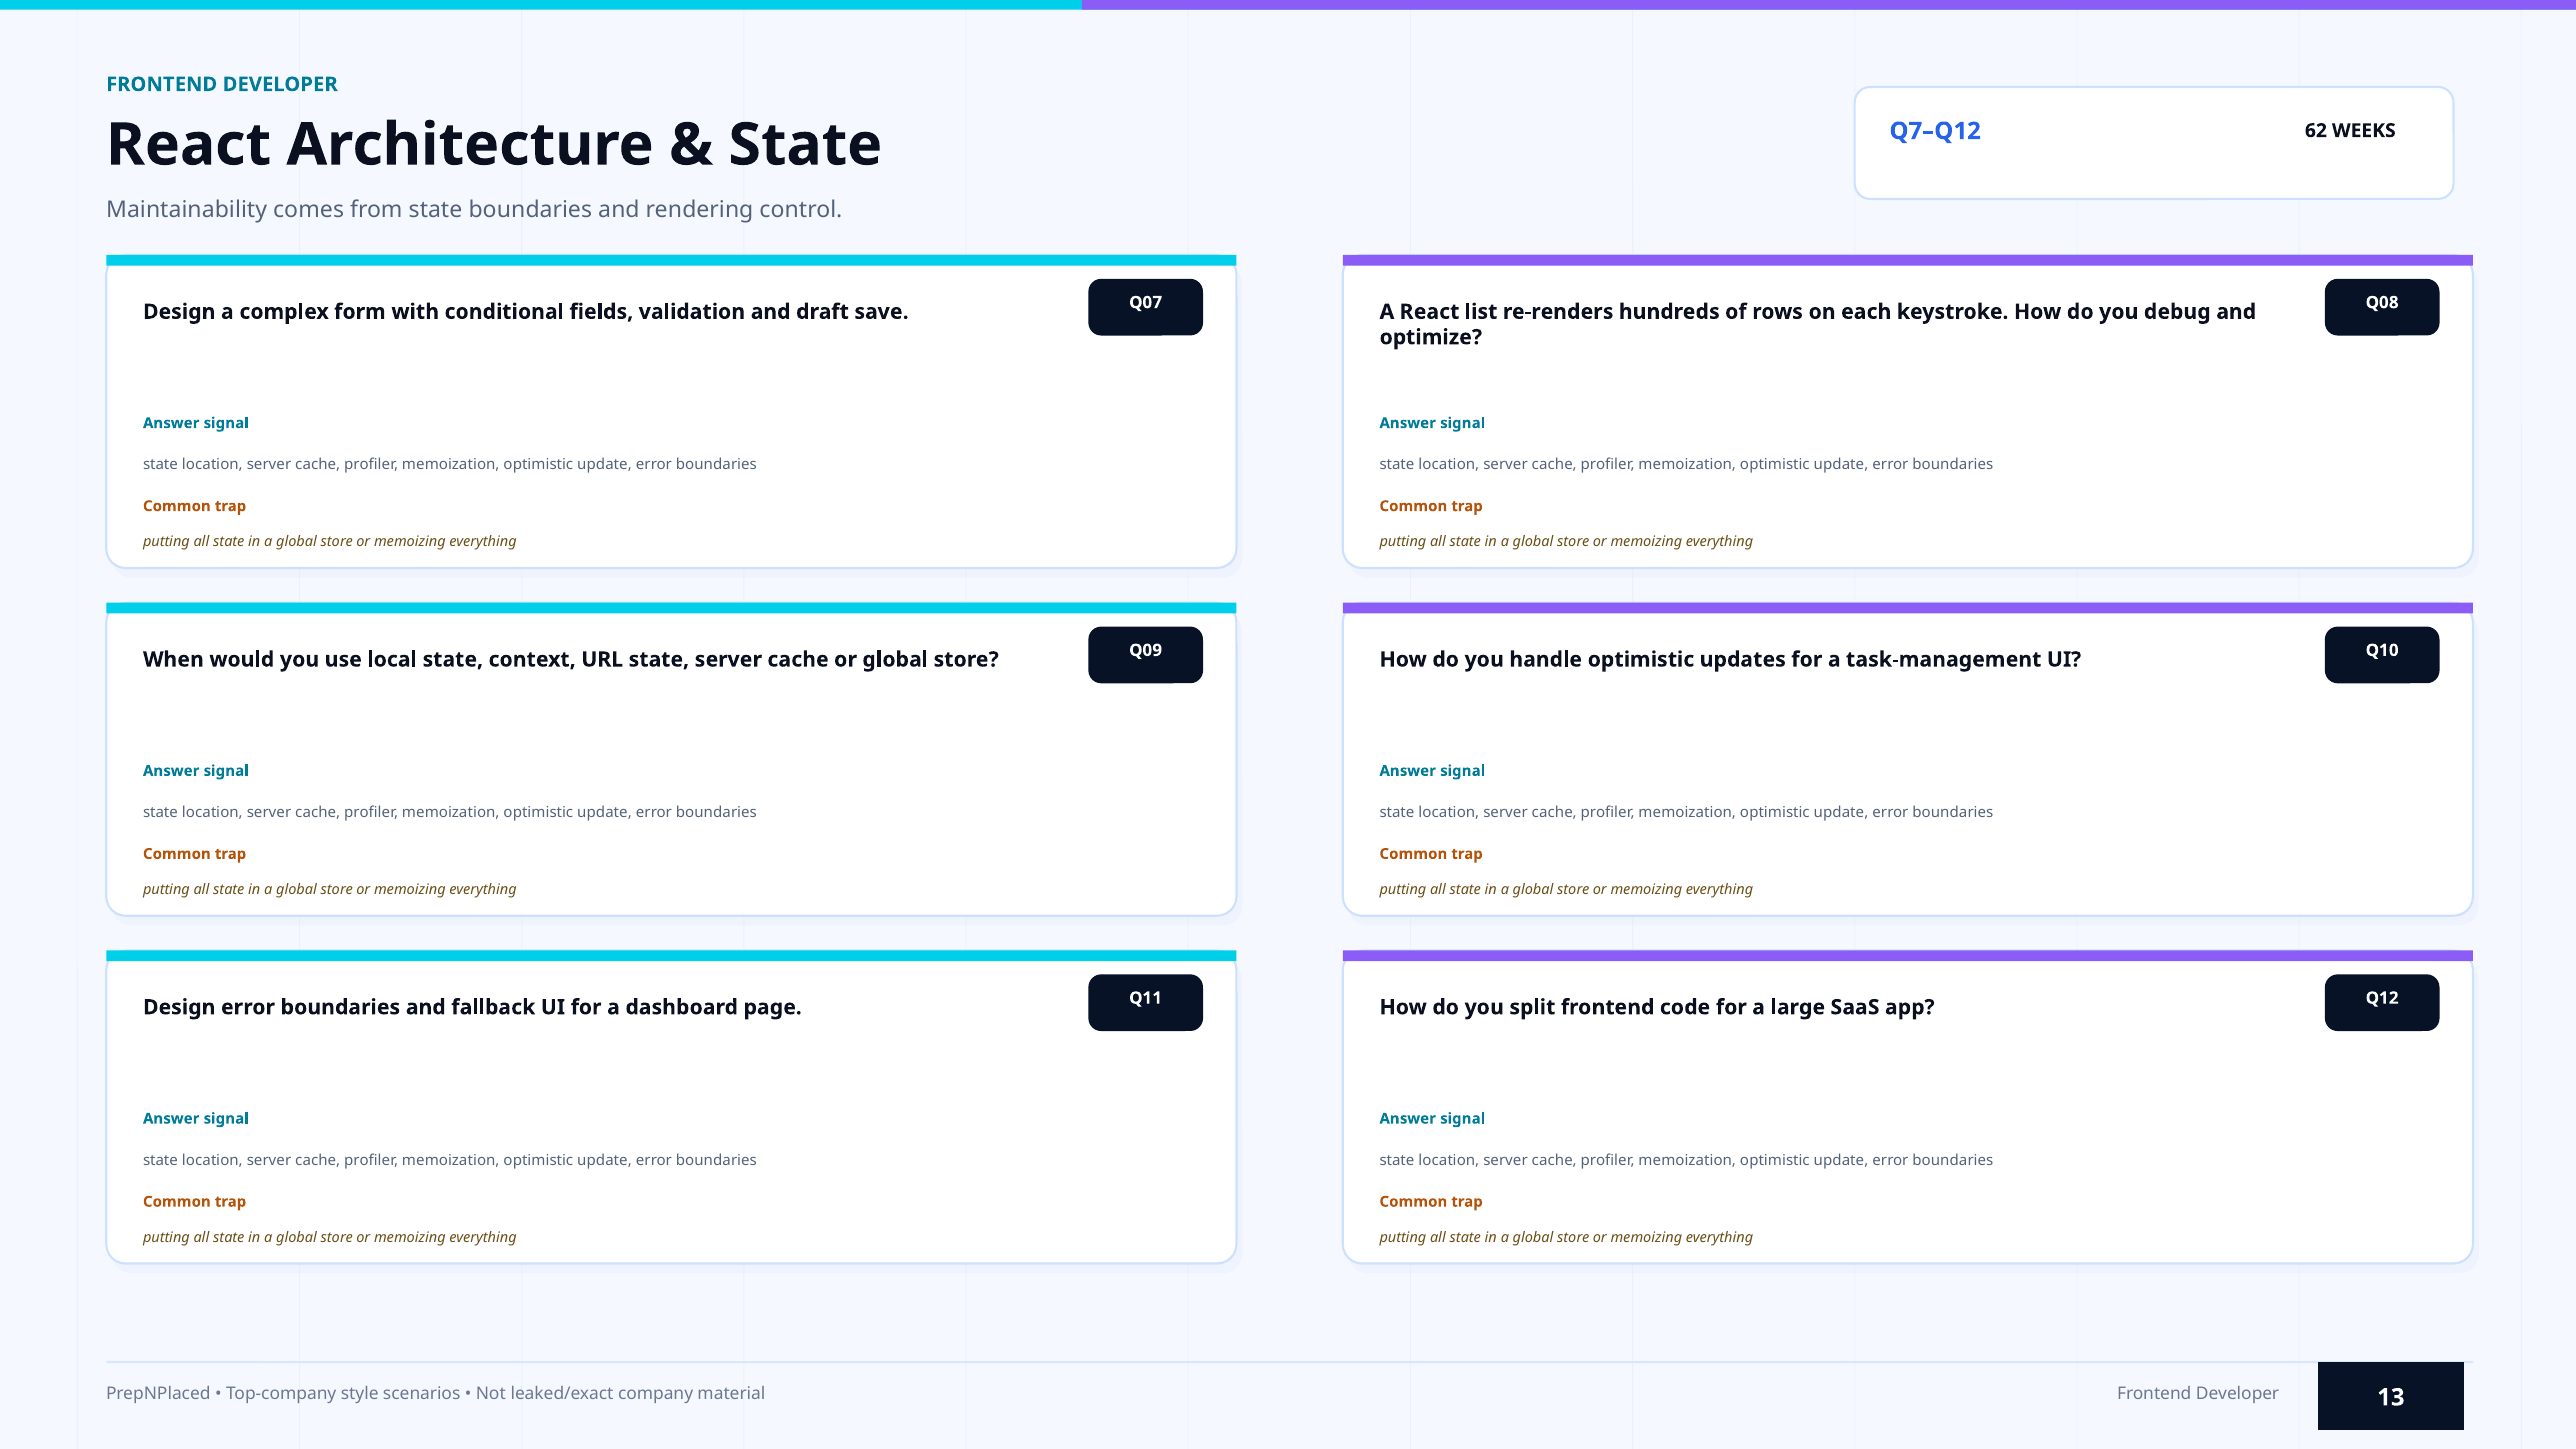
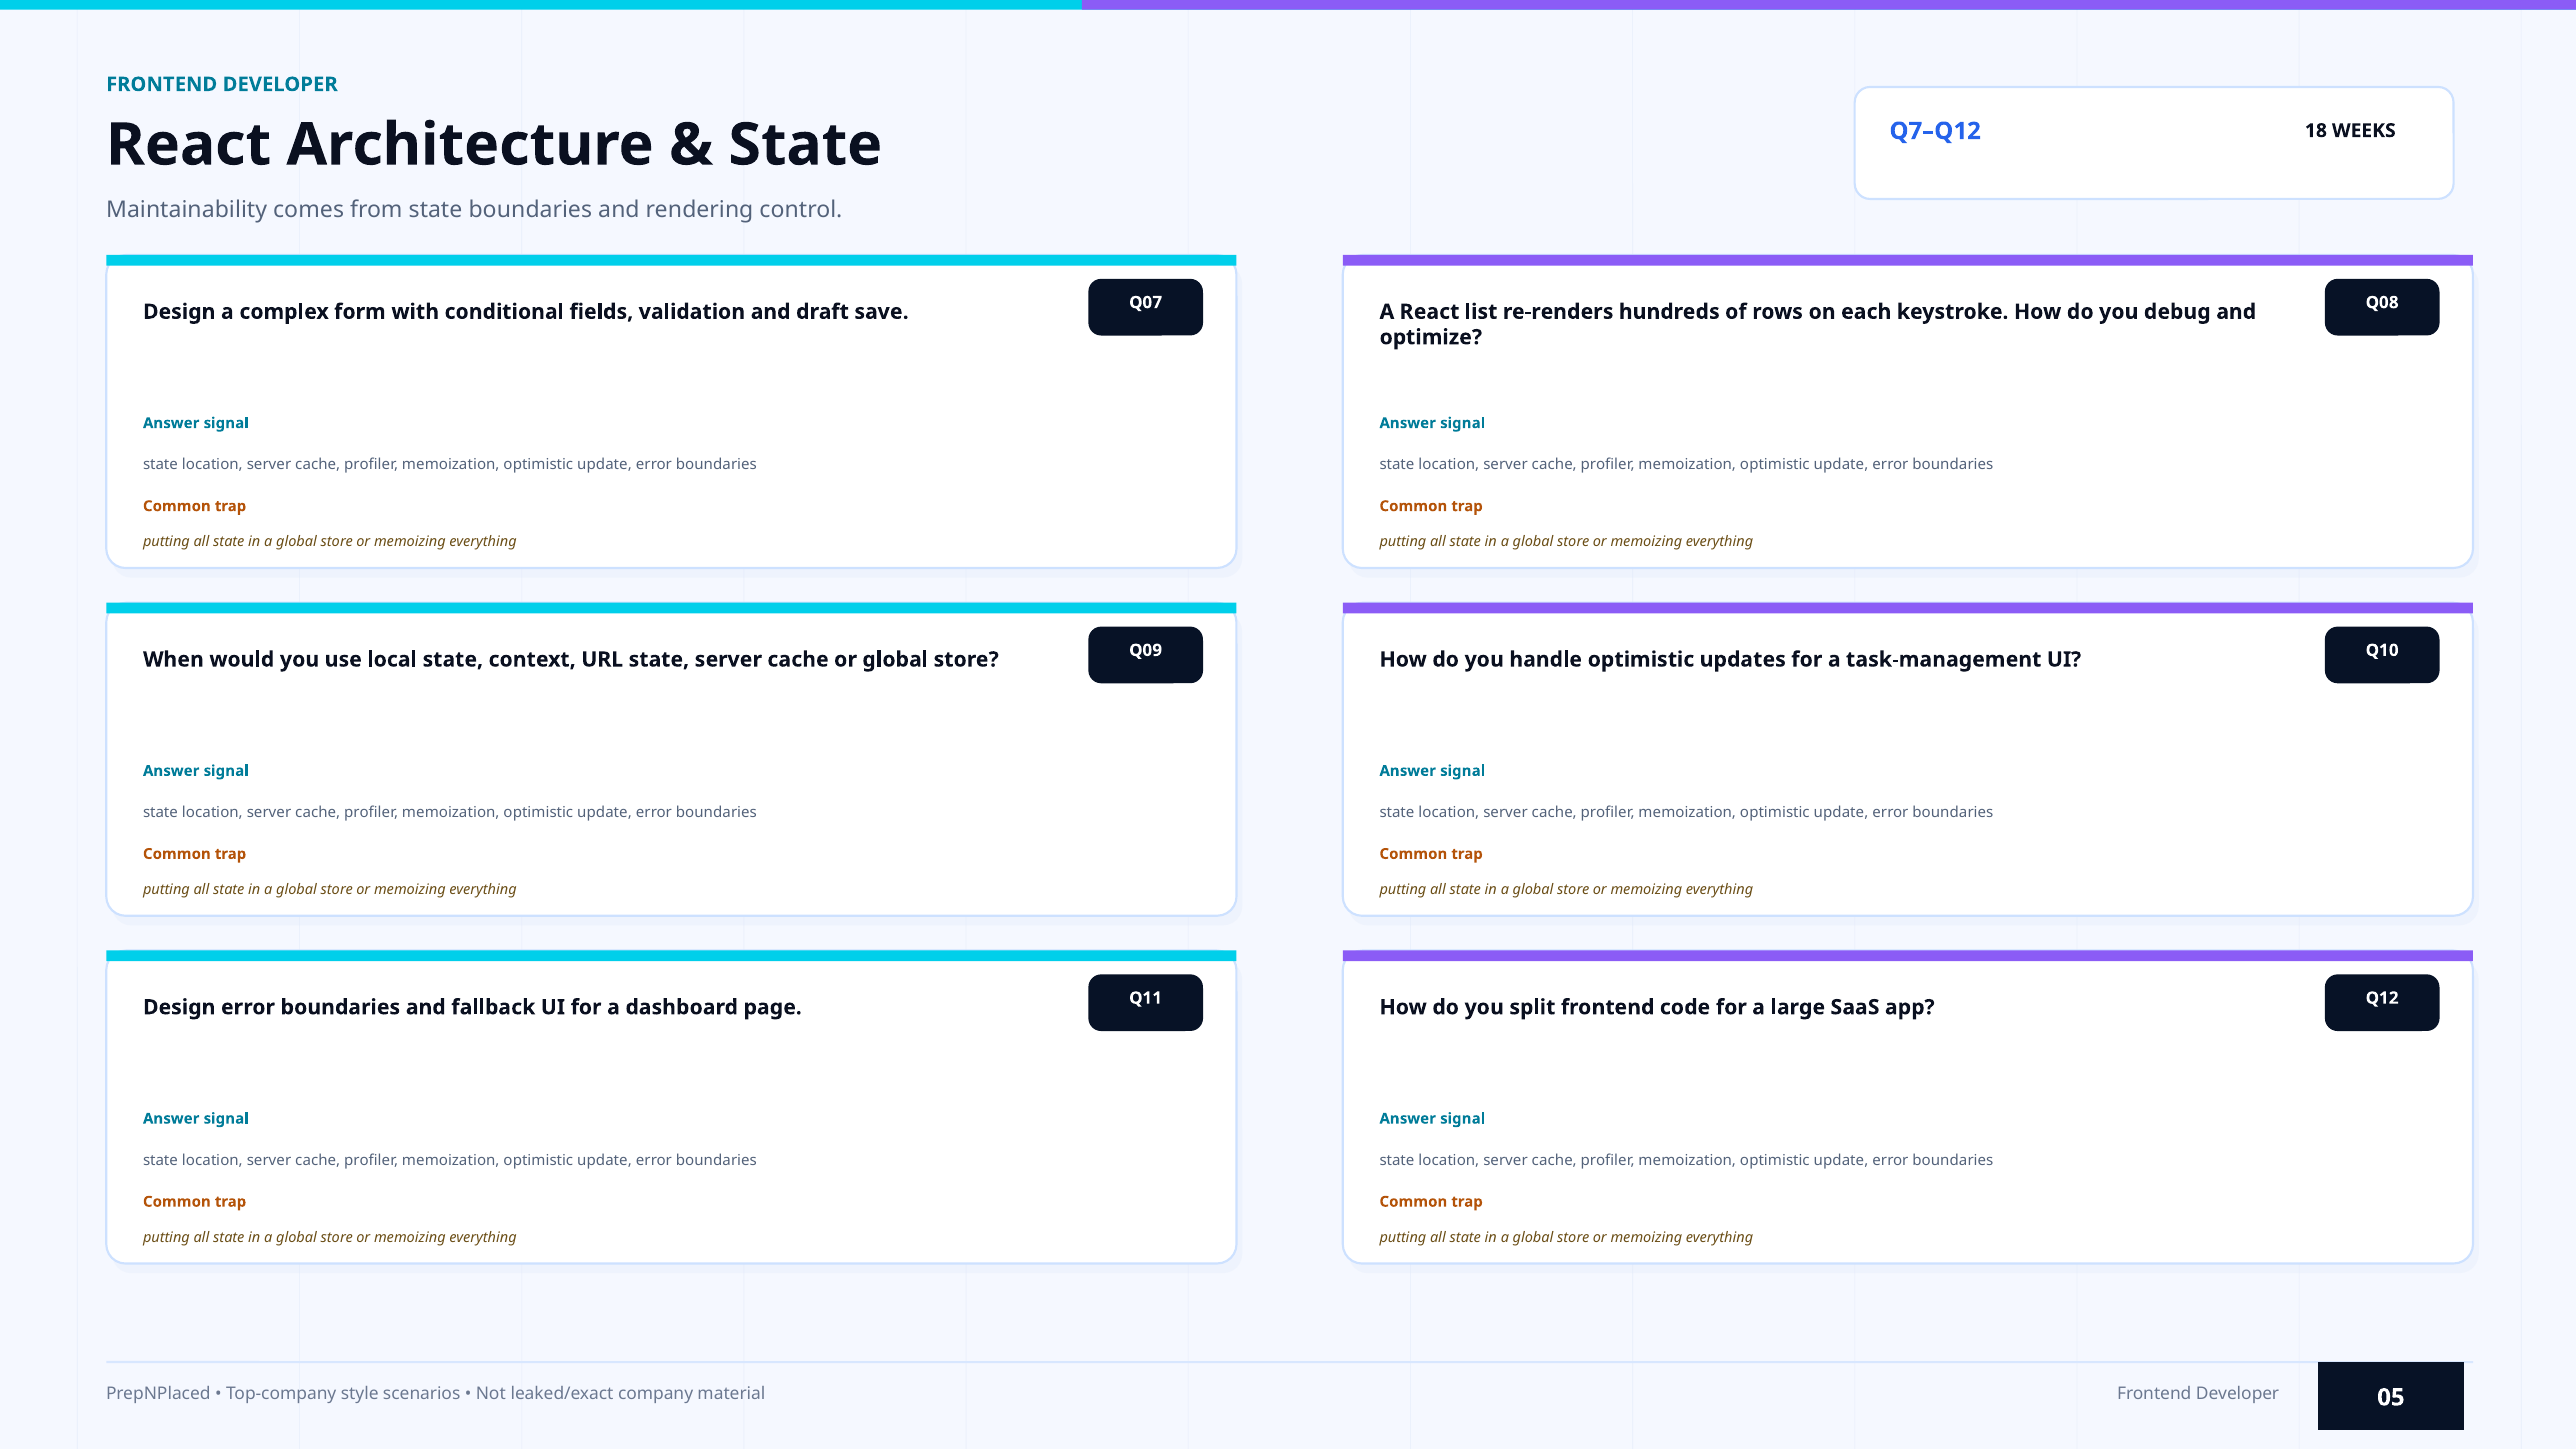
62: 62 -> 18 (2316, 131)
13: 13 -> 05 (2391, 1398)
